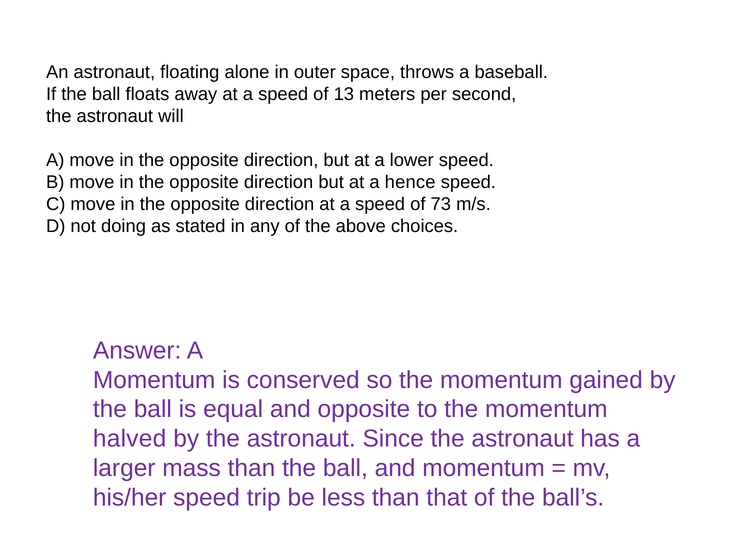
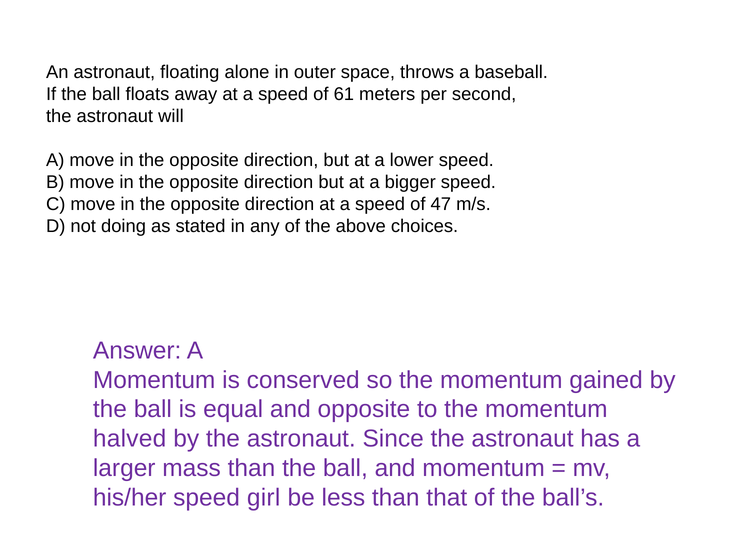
13: 13 -> 61 (344, 94)
hence: hence -> bigger (410, 182)
73: 73 -> 47 (441, 204)
trip: trip -> girl (264, 498)
